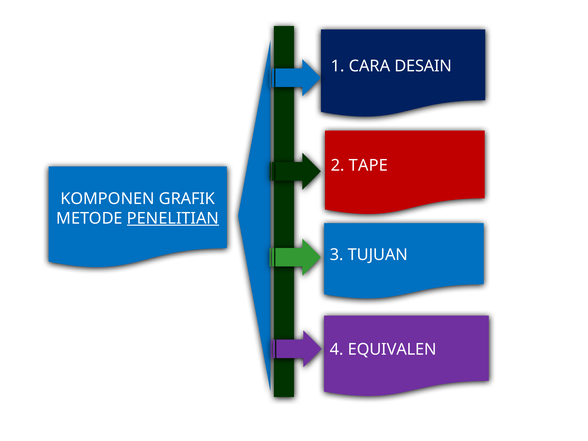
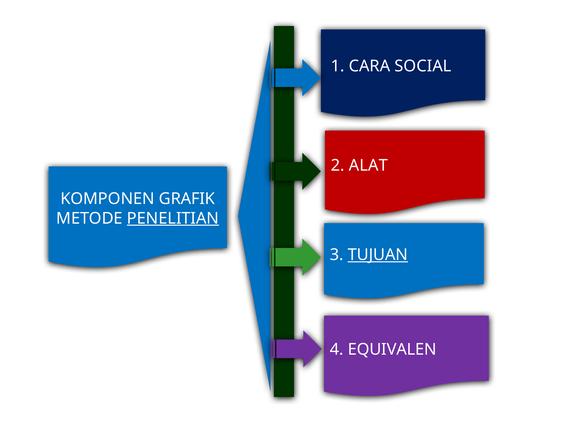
DESAIN: DESAIN -> SOCIAL (423, 66)
TAPE: TAPE -> ALAT (368, 166)
TUJUAN underline: none -> present (378, 255)
